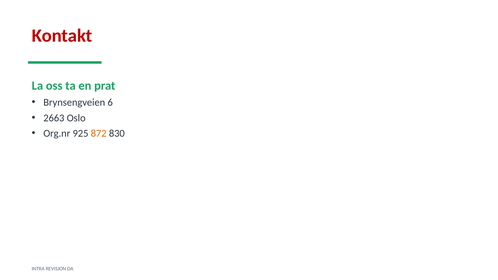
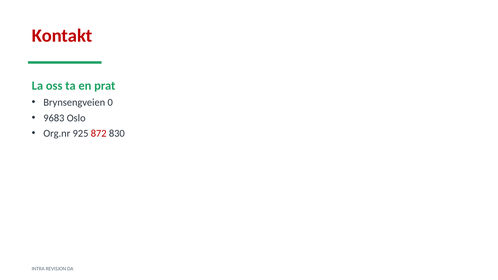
6: 6 -> 0 (110, 102)
2663: 2663 -> 9683 (54, 118)
872 colour: orange -> red (99, 134)
